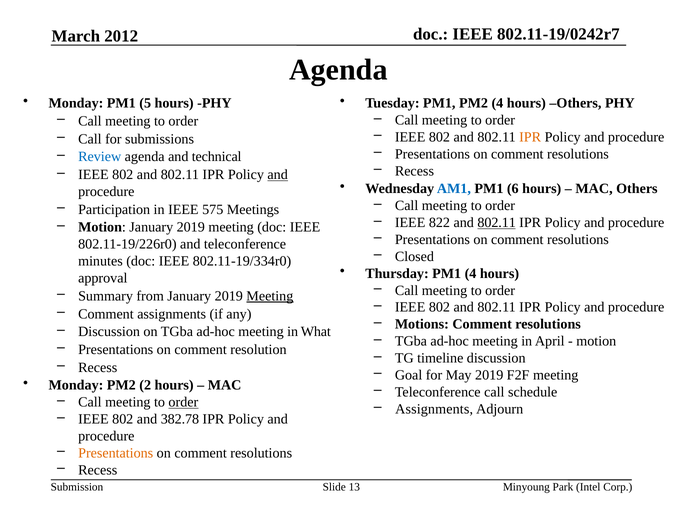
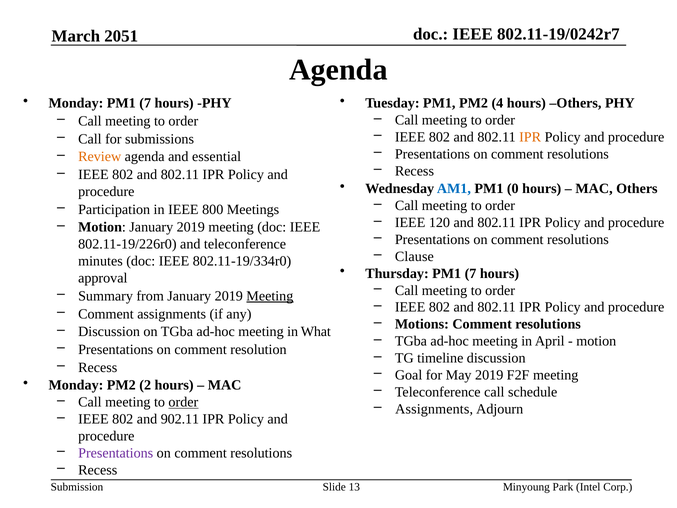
2012: 2012 -> 2051 (121, 36)
Monday PM1 5: 5 -> 7 (145, 103)
Review colour: blue -> orange (100, 157)
technical: technical -> essential (217, 157)
and underline: present -> none (278, 175)
6: 6 -> 0 (513, 189)
575: 575 -> 800 (213, 209)
822: 822 -> 120 (439, 223)
802.11 underline: present -> none (497, 223)
Closed: Closed -> Clause (414, 256)
Thursday PM1 4: 4 -> 7 (471, 273)
382.78: 382.78 -> 902.11 (180, 419)
Presentations colour: orange -> purple (116, 453)
